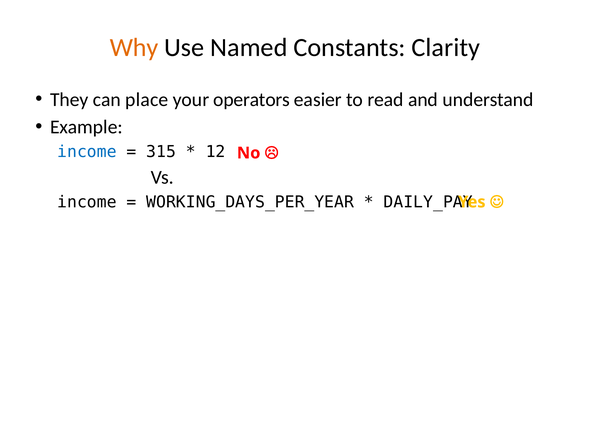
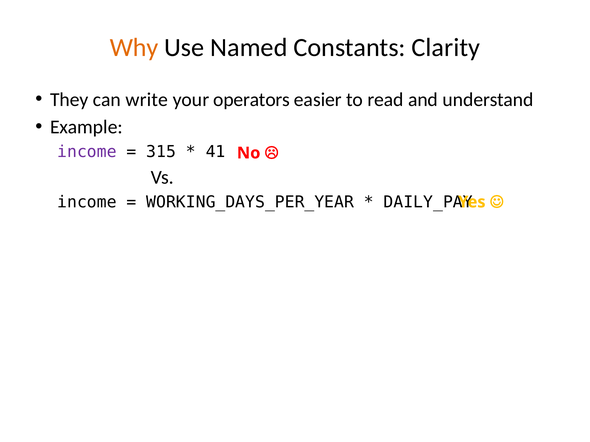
place: place -> write (147, 100)
income colour: blue -> purple (87, 152)
12: 12 -> 41 (216, 152)
